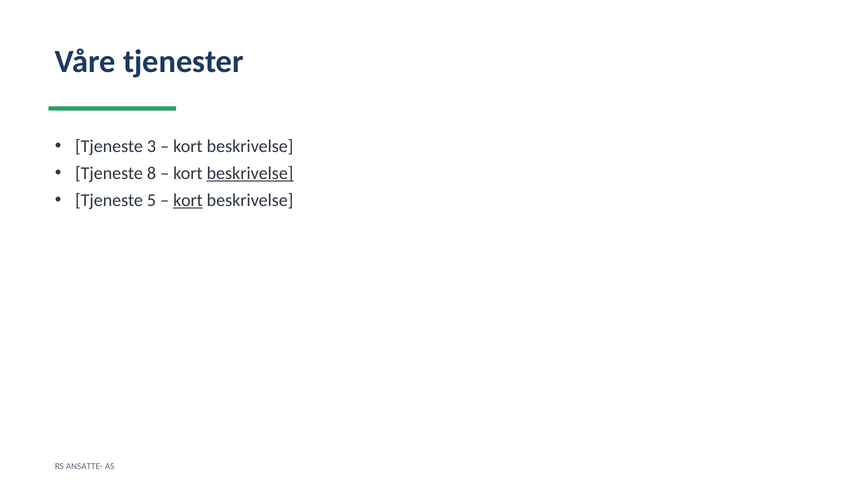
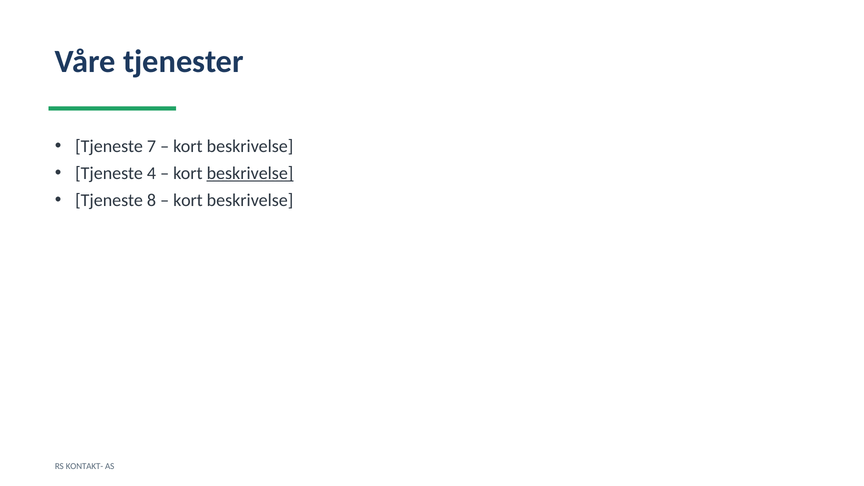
3: 3 -> 7 (151, 146)
8: 8 -> 4 (151, 173)
5: 5 -> 8 (151, 200)
kort underline: present -> none (188, 200)
ANSATTE-: ANSATTE- -> KONTAKT- (84, 466)
